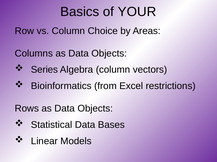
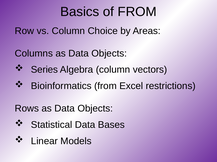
of YOUR: YOUR -> FROM (137, 12)
